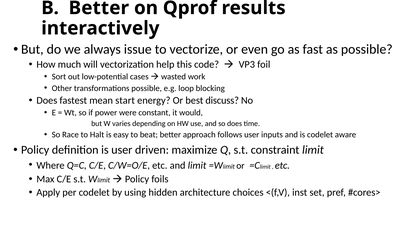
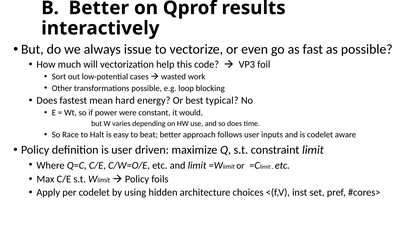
start: start -> hard (125, 100)
discuss: discuss -> typical (222, 100)
